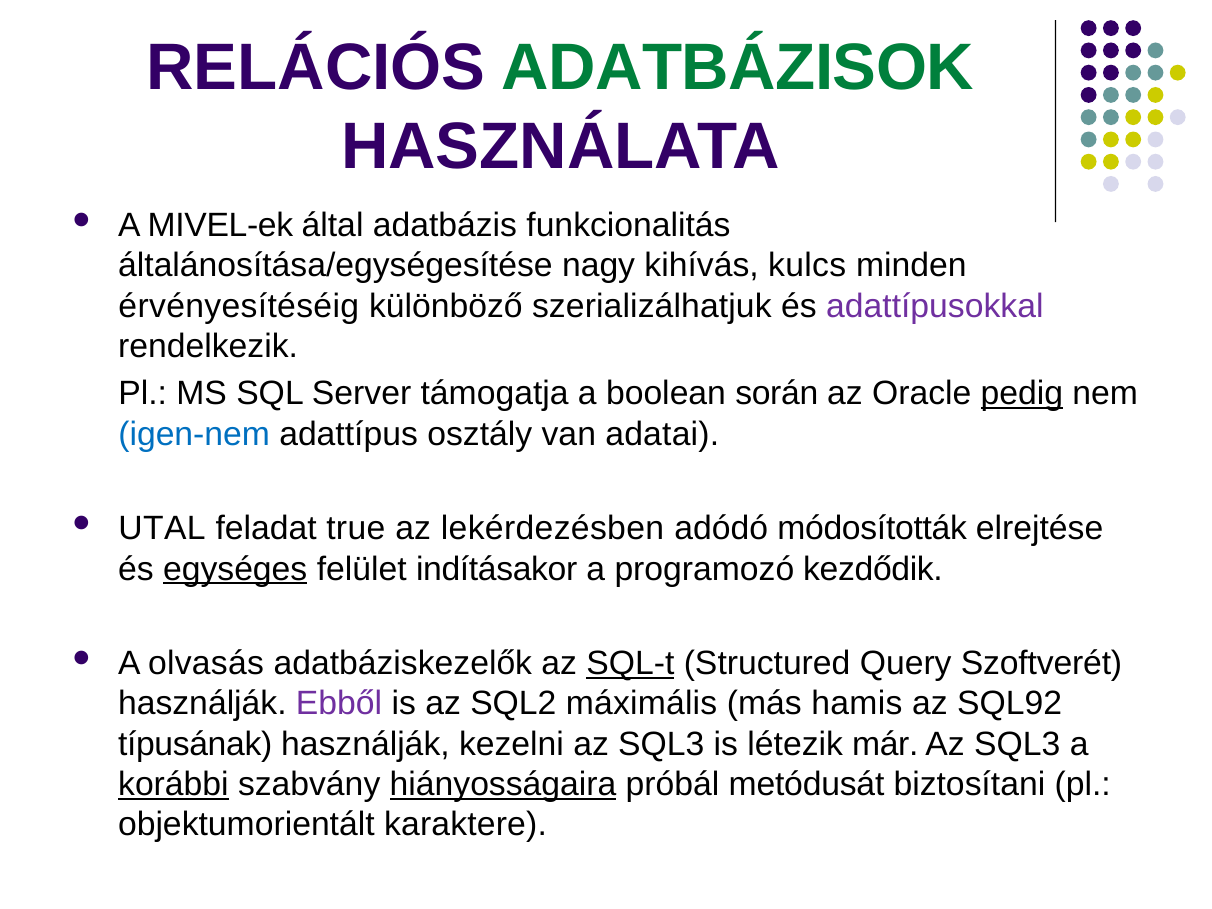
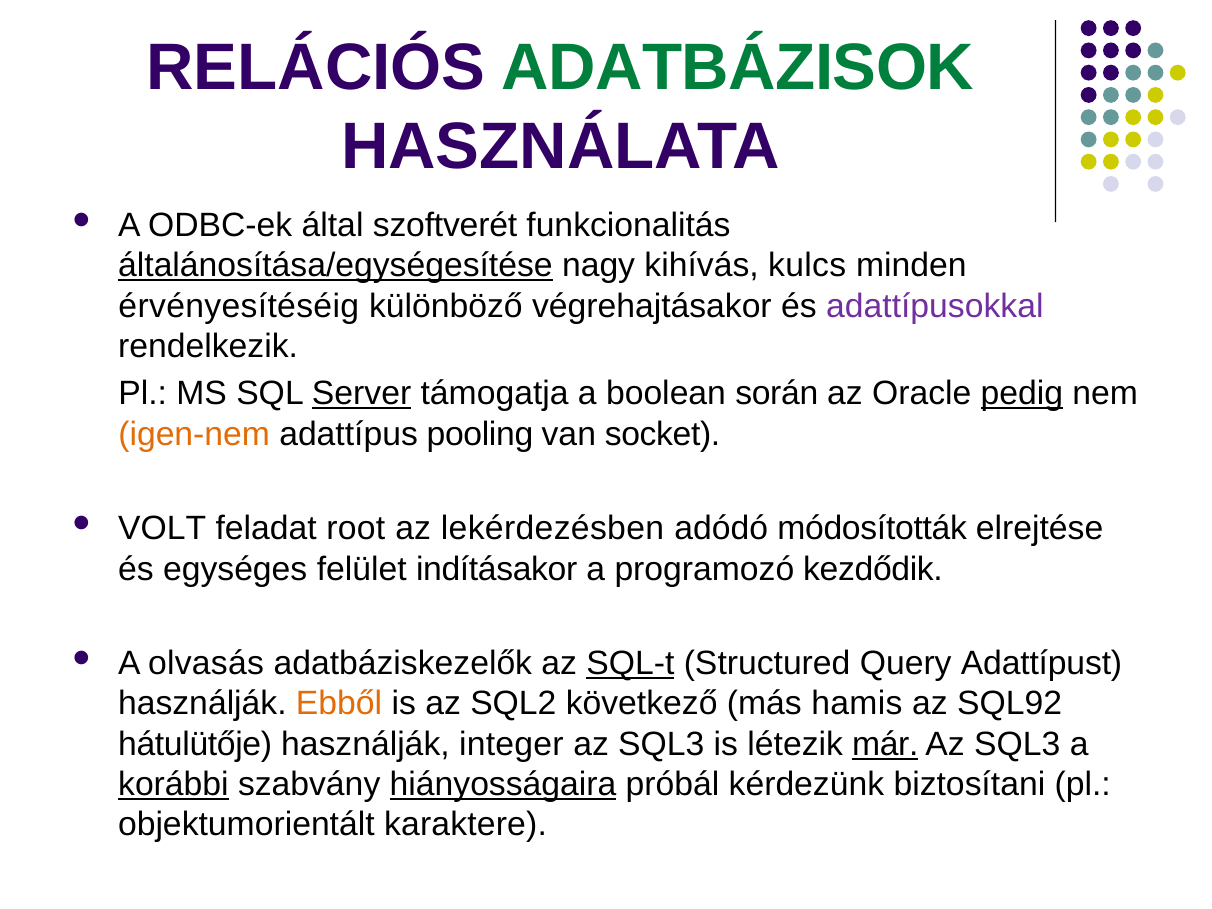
MIVEL-ek: MIVEL-ek -> ODBC-ek (220, 225)
adatbázis: adatbázis -> szoftverét (445, 225)
általánosítása/egységesítése underline: none -> present (335, 266)
szerializálhatjuk: szerializálhatjuk -> végrehajtásakor (652, 306)
Server underline: none -> present (362, 394)
igen-nem colour: blue -> orange (194, 434)
osztály: osztály -> pooling (480, 434)
adatai: adatai -> socket (663, 434)
UTAL: UTAL -> VOLT (162, 529)
true: true -> root (356, 529)
egységes underline: present -> none (235, 569)
Szoftverét: Szoftverét -> Adattípust (1042, 663)
Ebből colour: purple -> orange (339, 704)
máximális: máximális -> következő (642, 704)
típusának: típusának -> hátulütője (195, 744)
kezelni: kezelni -> integer (511, 744)
már underline: none -> present (885, 744)
metódusát: metódusát -> kérdezünk (806, 784)
